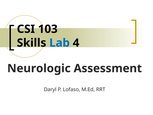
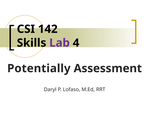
103: 103 -> 142 (48, 29)
Lab colour: blue -> purple (60, 43)
Neurologic: Neurologic -> Potentially (39, 68)
